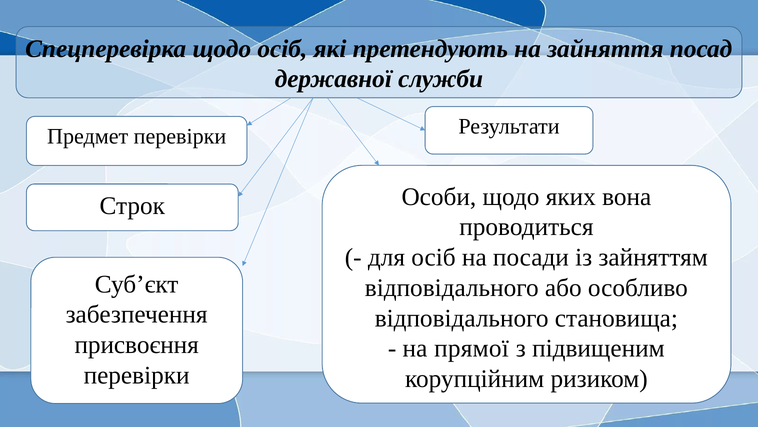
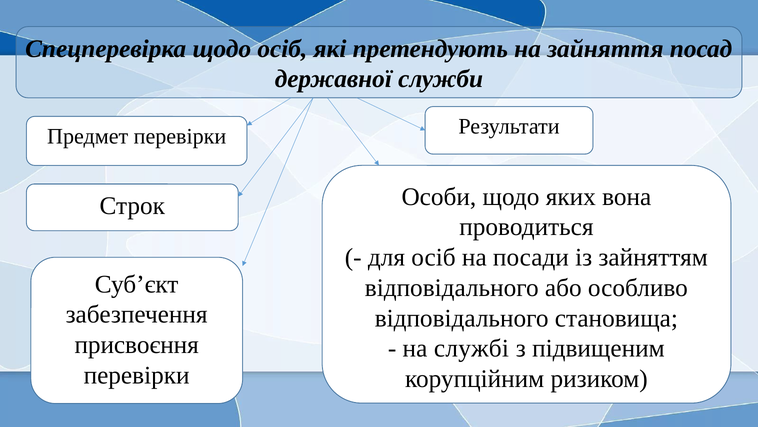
прямої: прямої -> службі (471, 348)
